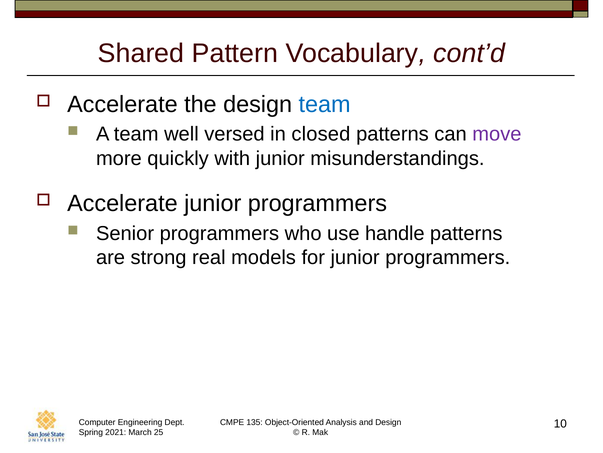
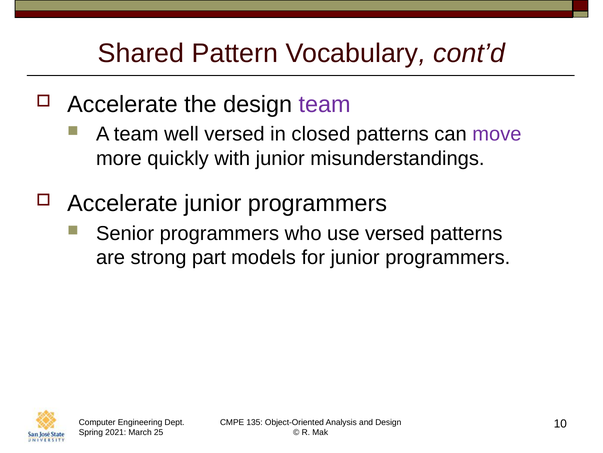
team colour: blue -> purple (325, 104)
use handle: handle -> versed (395, 233)
real: real -> part (209, 257)
